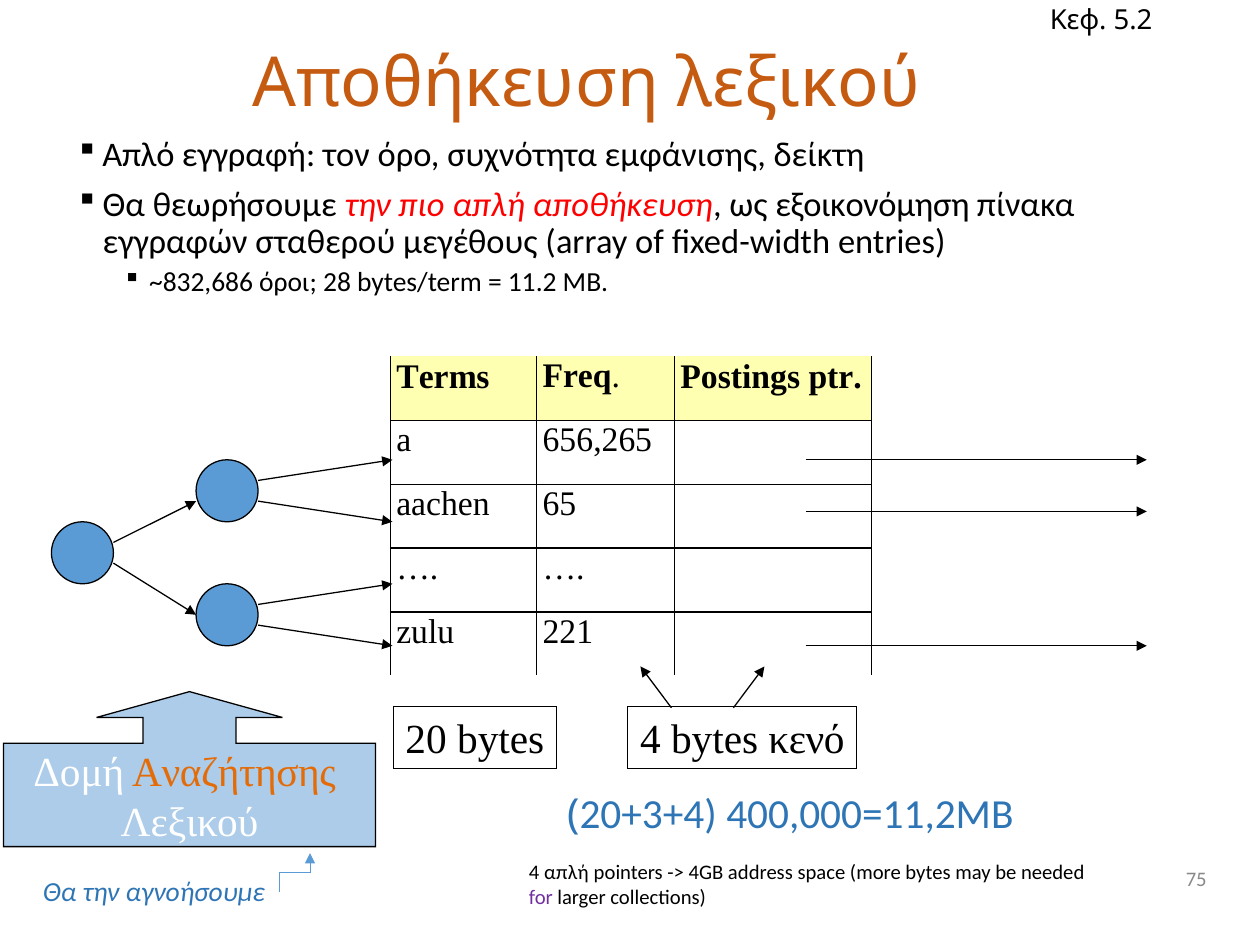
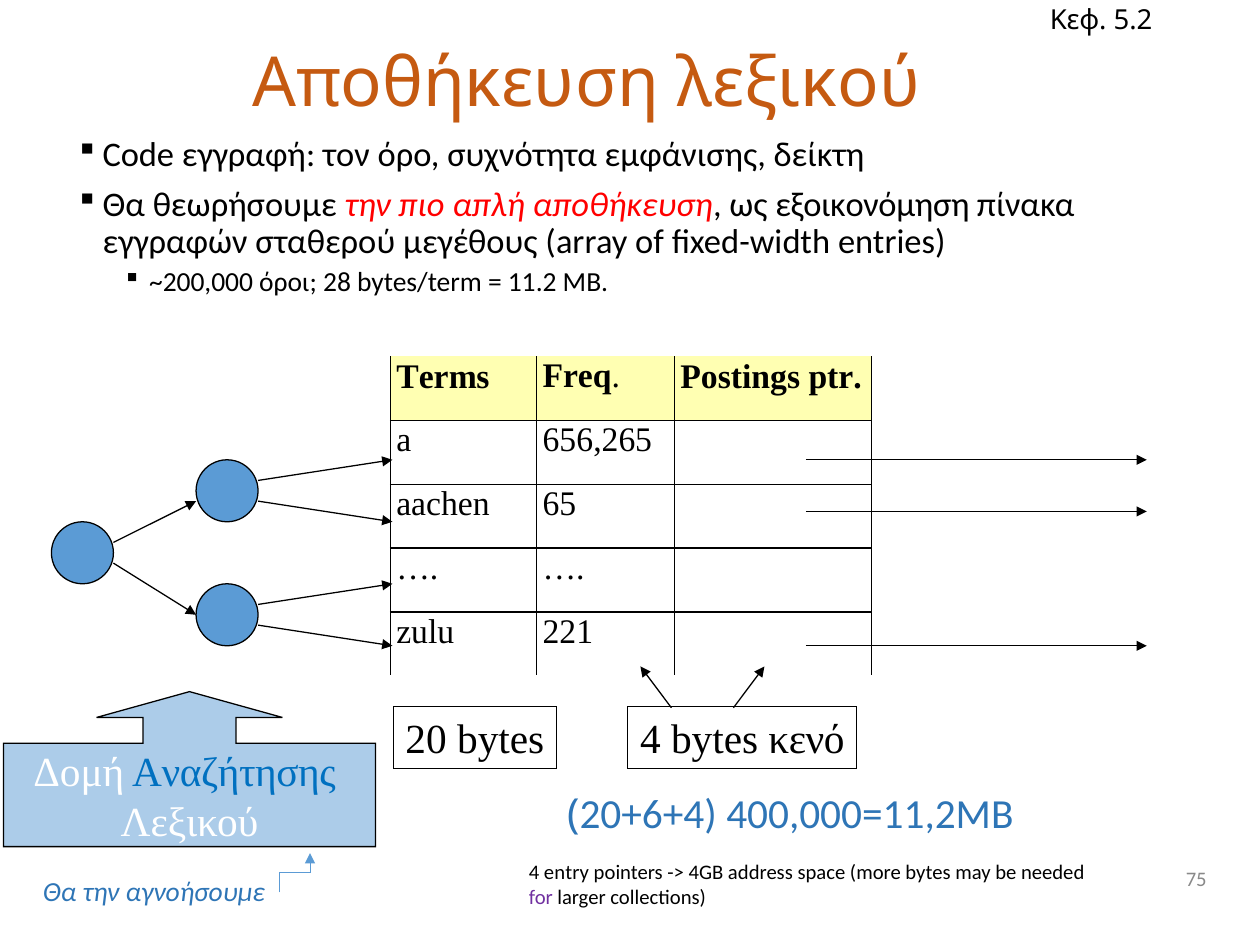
Απλό: Απλό -> Code (138, 155)
~832,686: ~832,686 -> ~200,000 (201, 282)
Αναζήτησης colour: orange -> blue (234, 773)
20+3+4: 20+3+4 -> 20+6+4 (648, 814)
4 απλή: απλή -> entry (566, 873)
